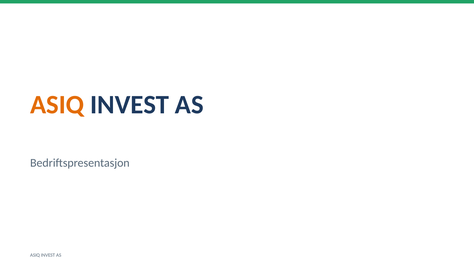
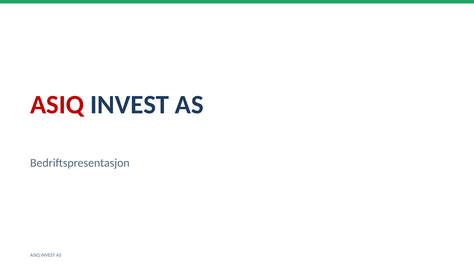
ASIQ colour: orange -> red (57, 105)
